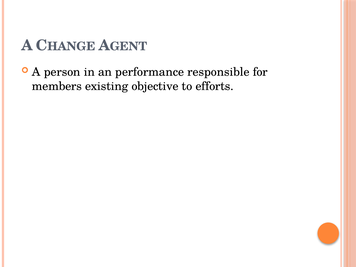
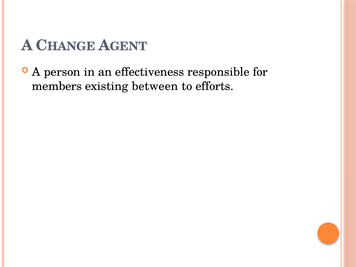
performance: performance -> effectiveness (150, 72)
objective: objective -> between (155, 86)
